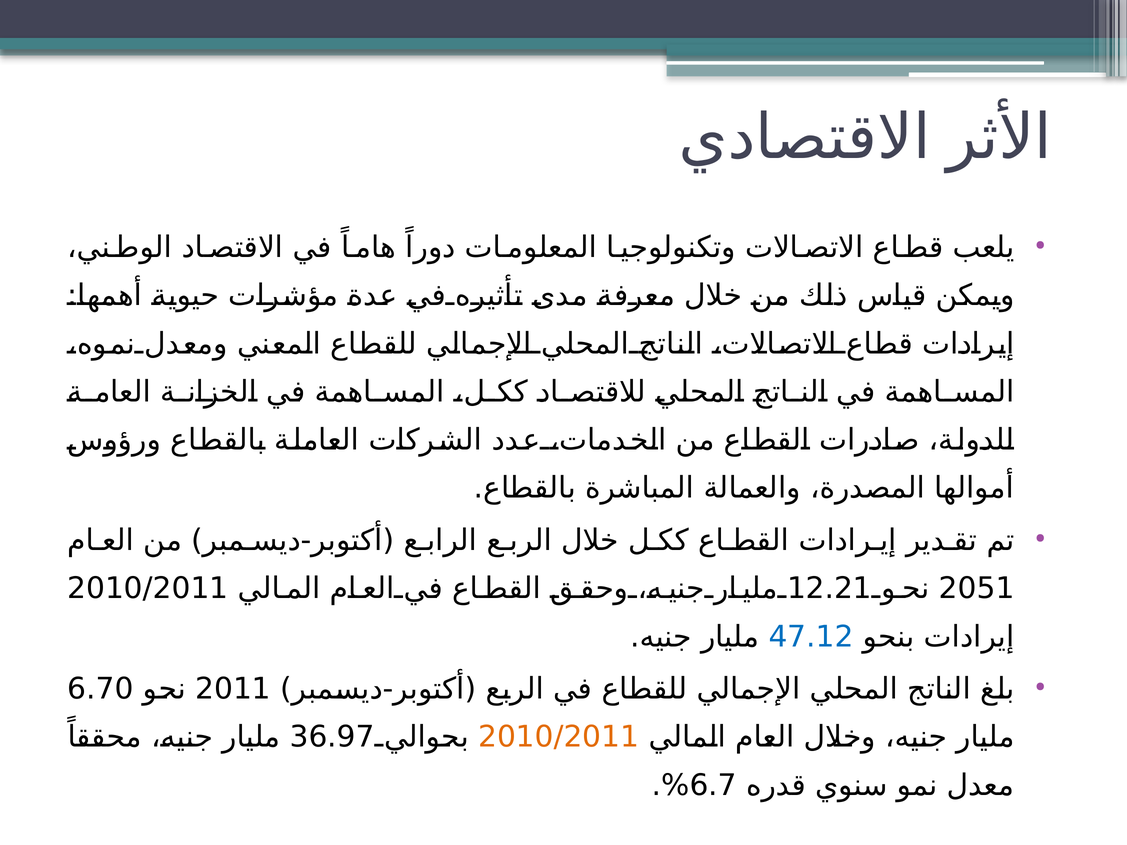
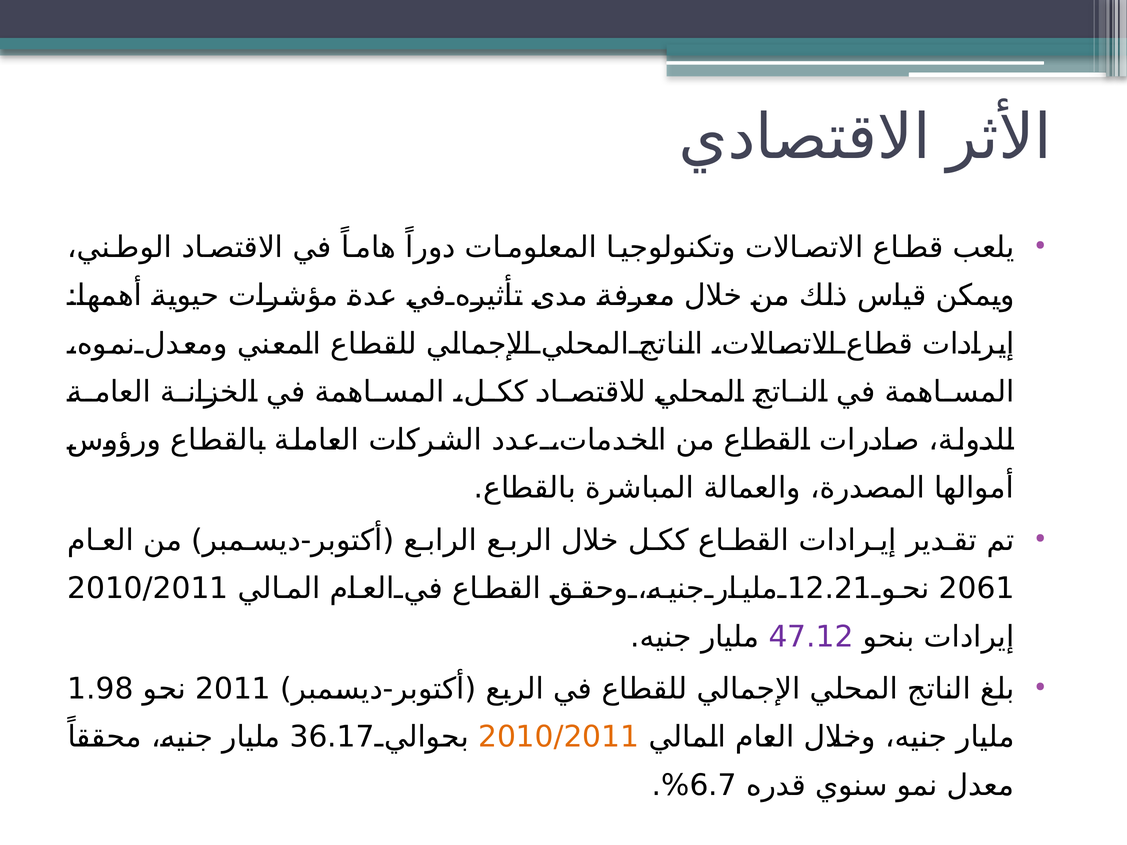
2051: 2051 -> 2061 (977, 589)
47.12 colour: blue -> purple (811, 637)
6.70: 6.70 -> 1.98 (100, 689)
36.97: 36.97 -> 36.17 (332, 737)
